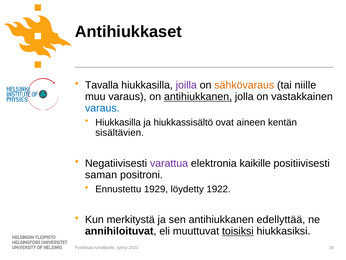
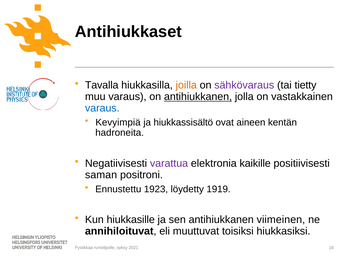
joilla colour: purple -> orange (186, 85)
sähkövaraus colour: orange -> purple (244, 85)
niille: niille -> tietty (306, 85)
Hiukkasilla: Hiukkasilla -> Kevyimpiä (118, 122)
sisältävien: sisältävien -> hadroneita (120, 133)
1929: 1929 -> 1923 (156, 189)
1922: 1922 -> 1919 (219, 189)
merkitystä: merkitystä -> hiukkasille (131, 219)
edellyttää: edellyttää -> viimeinen (281, 219)
toisiksi underline: present -> none (238, 231)
